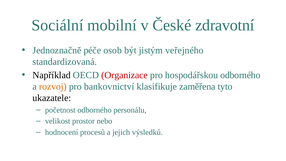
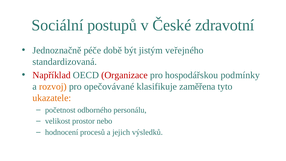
mobilní: mobilní -> postupů (112, 25)
osob: osob -> době (113, 50)
Například colour: black -> red (52, 75)
hospodářskou odborného: odborného -> podmínky (240, 75)
bankovnictví: bankovnictví -> opečovávané (109, 87)
ukazatele colour: black -> orange (52, 98)
